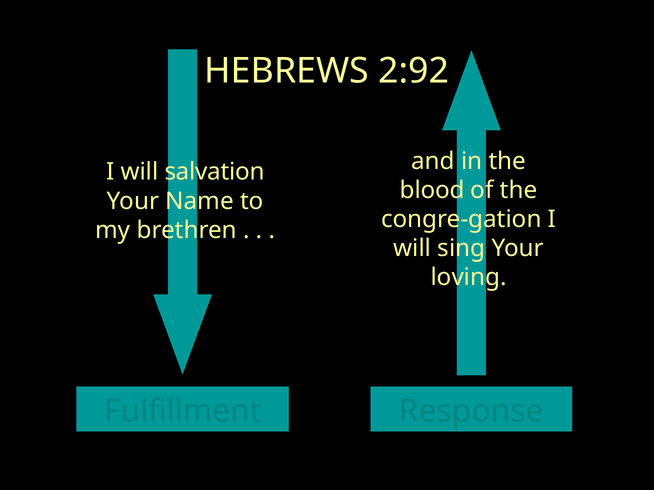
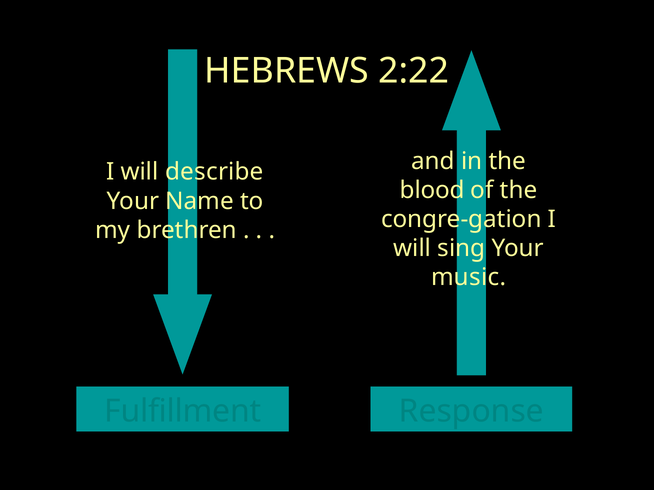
2:92: 2:92 -> 2:22 (414, 71)
salvation: salvation -> describe (214, 172)
loving: loving -> music (469, 278)
